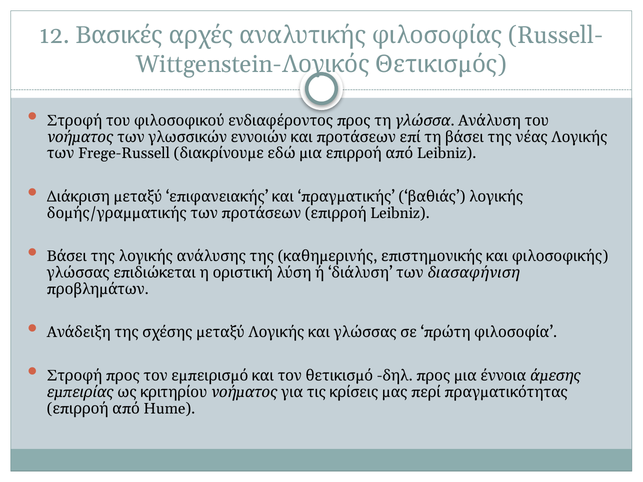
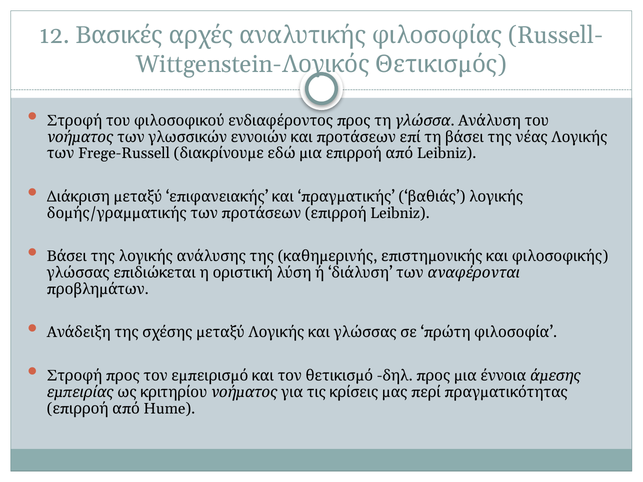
διασαφήνιση: διασαφήνιση -> αναφέρονται (474, 273)
